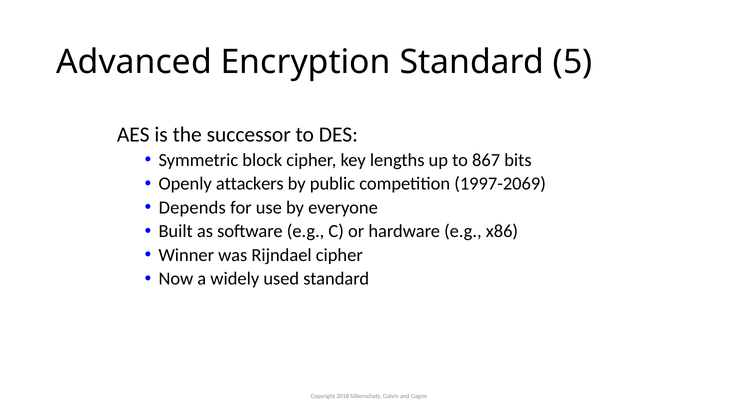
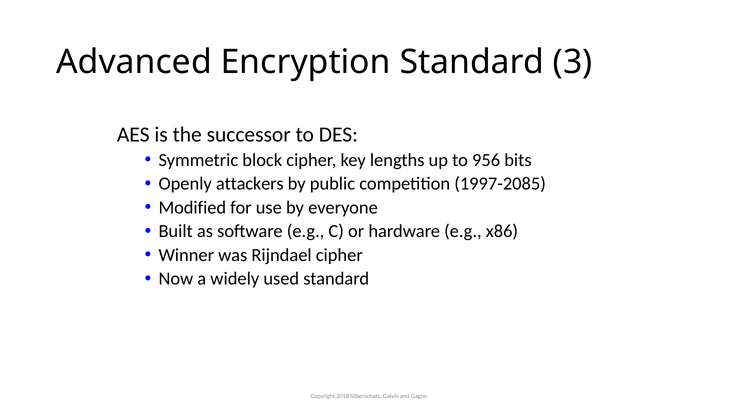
5: 5 -> 3 (573, 62)
867: 867 -> 956 (486, 160)
1997-2069: 1997-2069 -> 1997-2085 (500, 184)
Depends: Depends -> Modified (192, 208)
